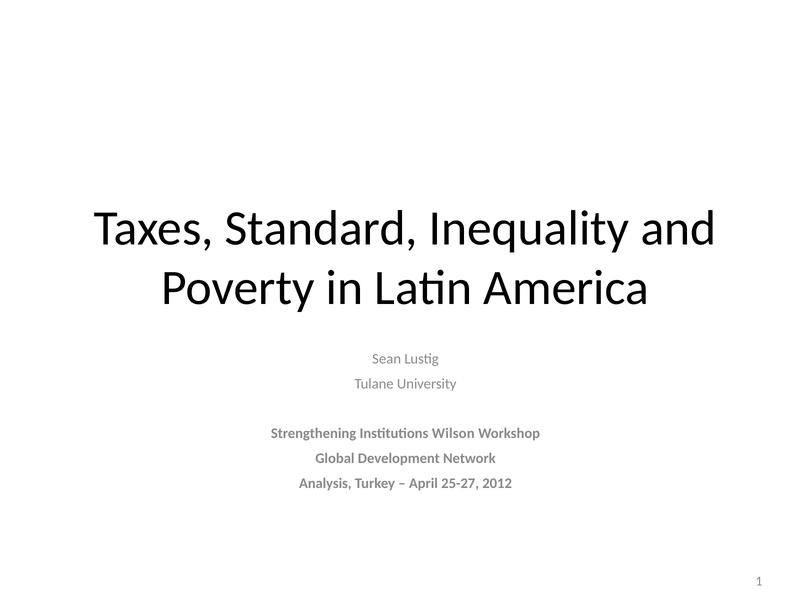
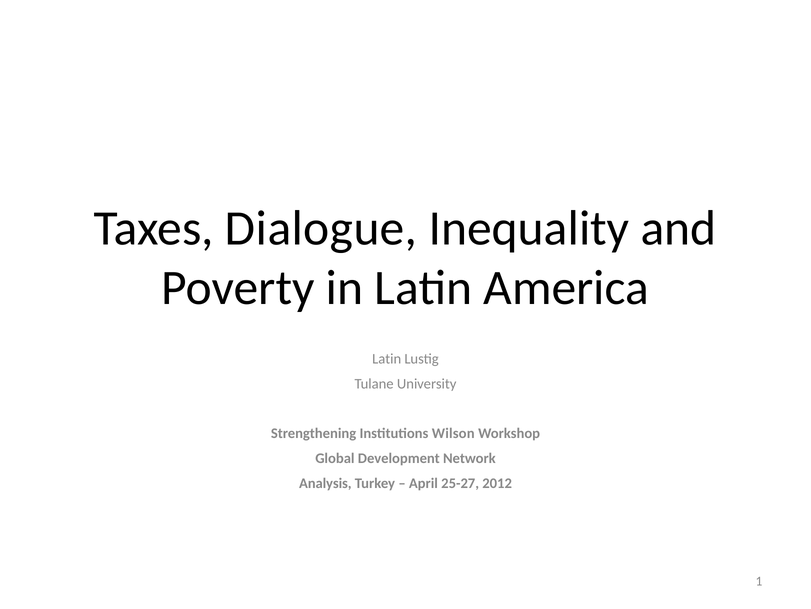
Standard: Standard -> Dialogue (321, 228)
Sean: Sean -> Latin (387, 359)
